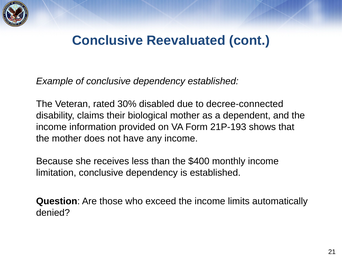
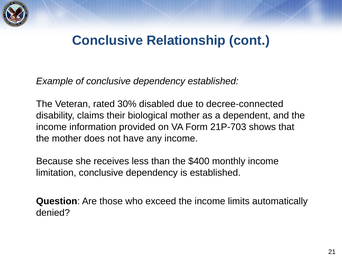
Reevaluated: Reevaluated -> Relationship (186, 40)
21P-193: 21P-193 -> 21P-703 (228, 127)
